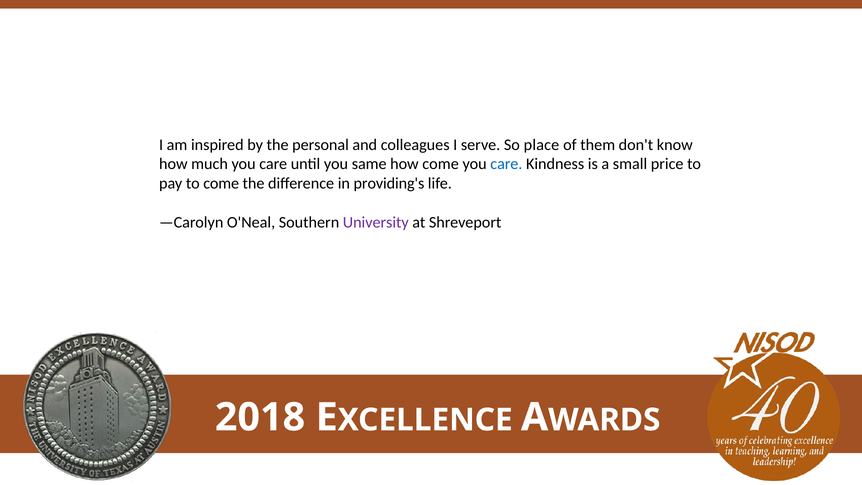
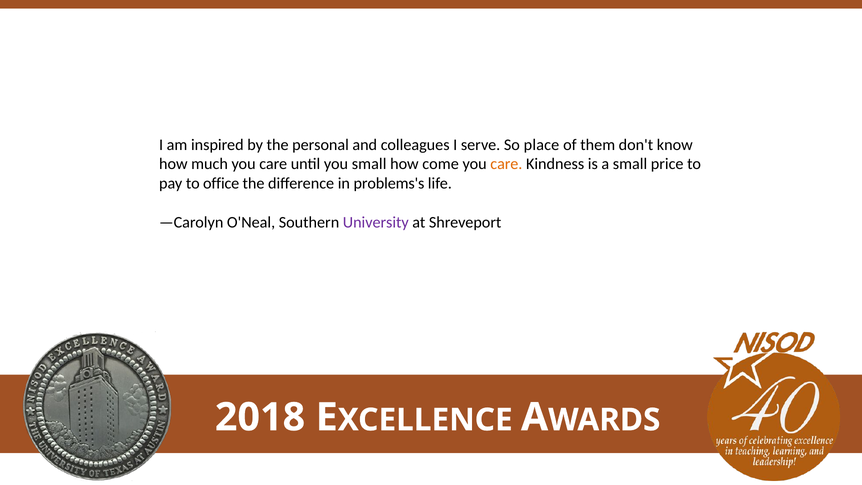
you same: same -> small (369, 164)
care colour: blue -> orange (506, 164)
to come: come -> office (221, 183)
providing's: providing's -> problems's (389, 183)
